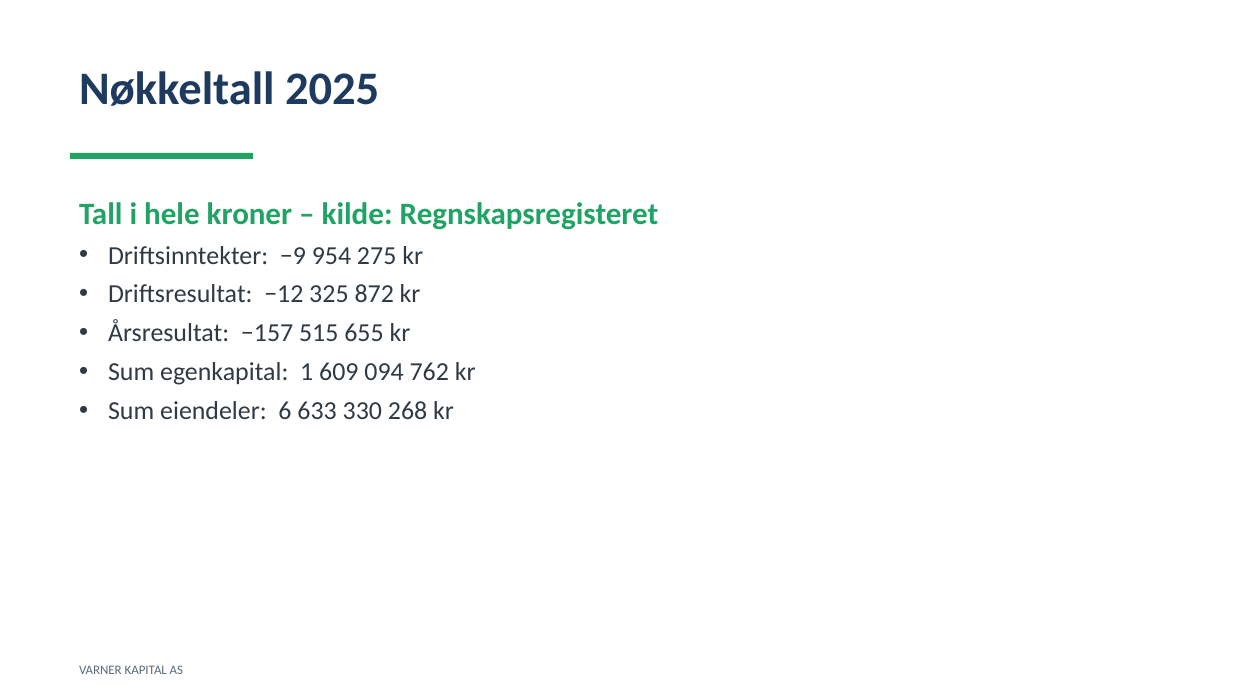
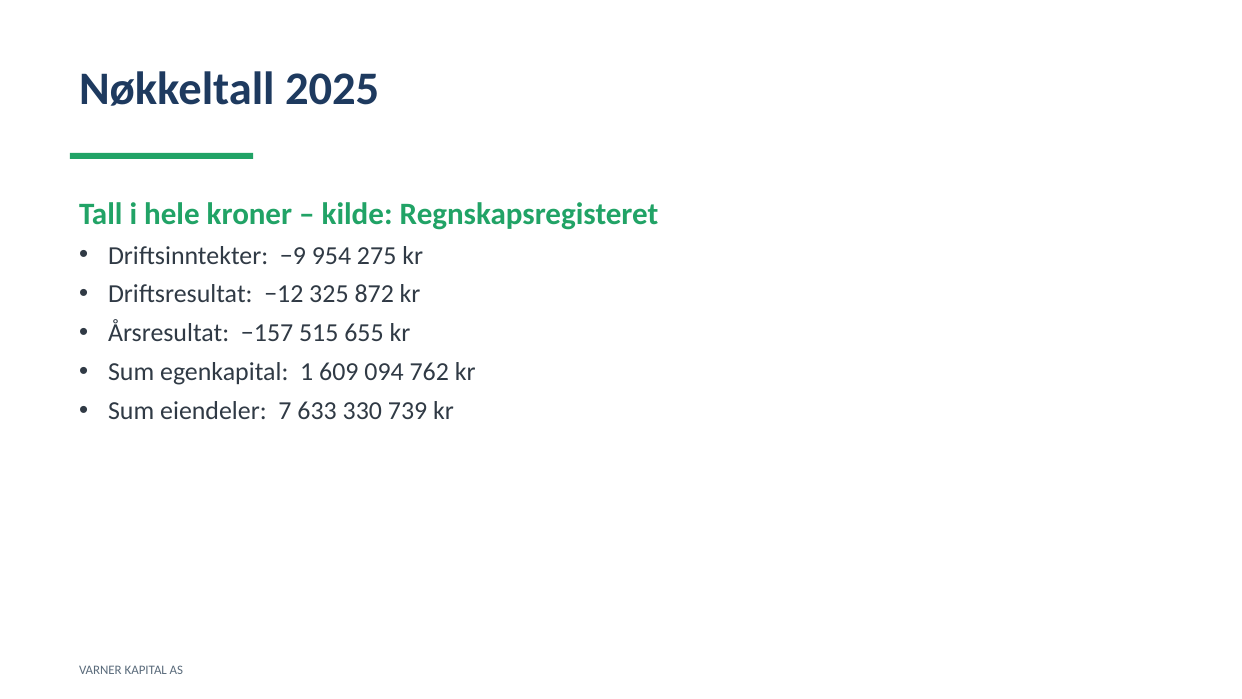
6: 6 -> 7 (285, 411)
268: 268 -> 739 (408, 411)
